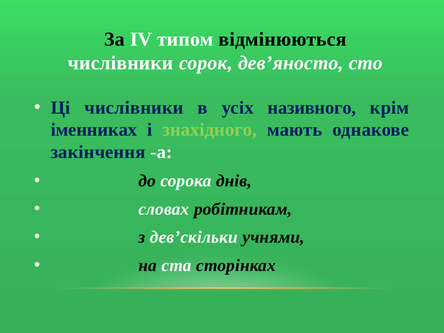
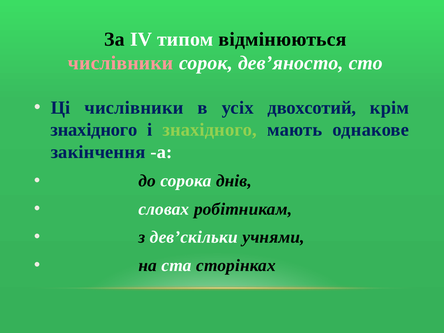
числівники colour: white -> pink (121, 63)
називного: називного -> двохсотий (312, 108)
іменниках: іменниках -> знахідного (94, 130)
